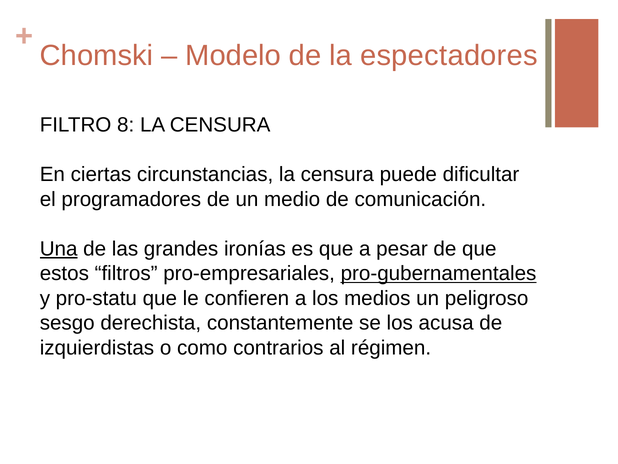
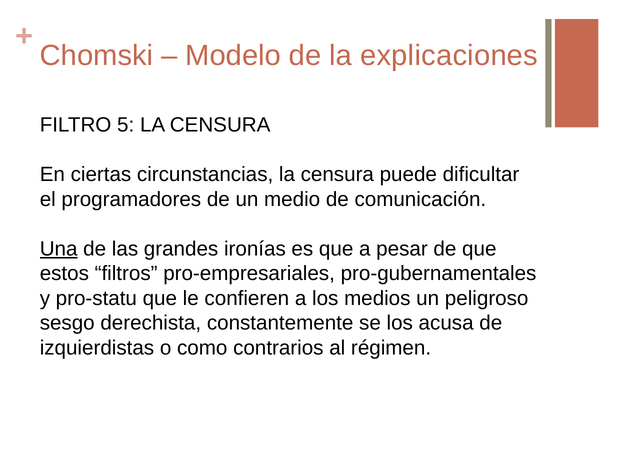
espectadores: espectadores -> explicaciones (449, 55)
8: 8 -> 5 (126, 125)
pro-gubernamentales underline: present -> none (439, 273)
